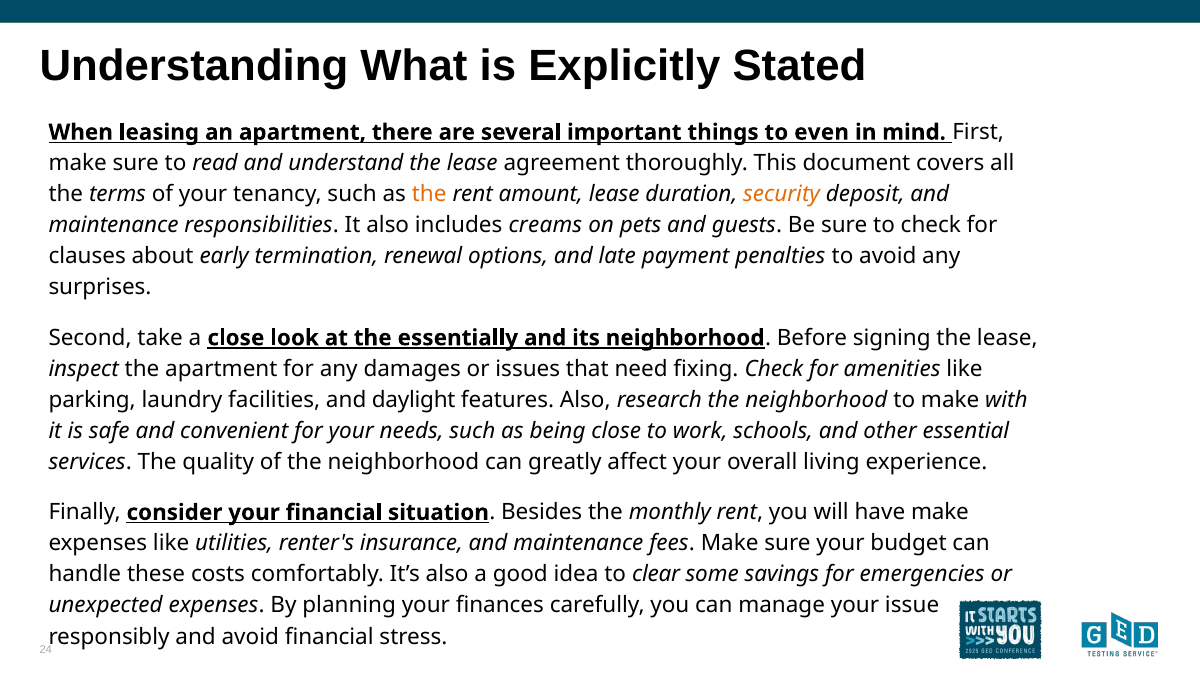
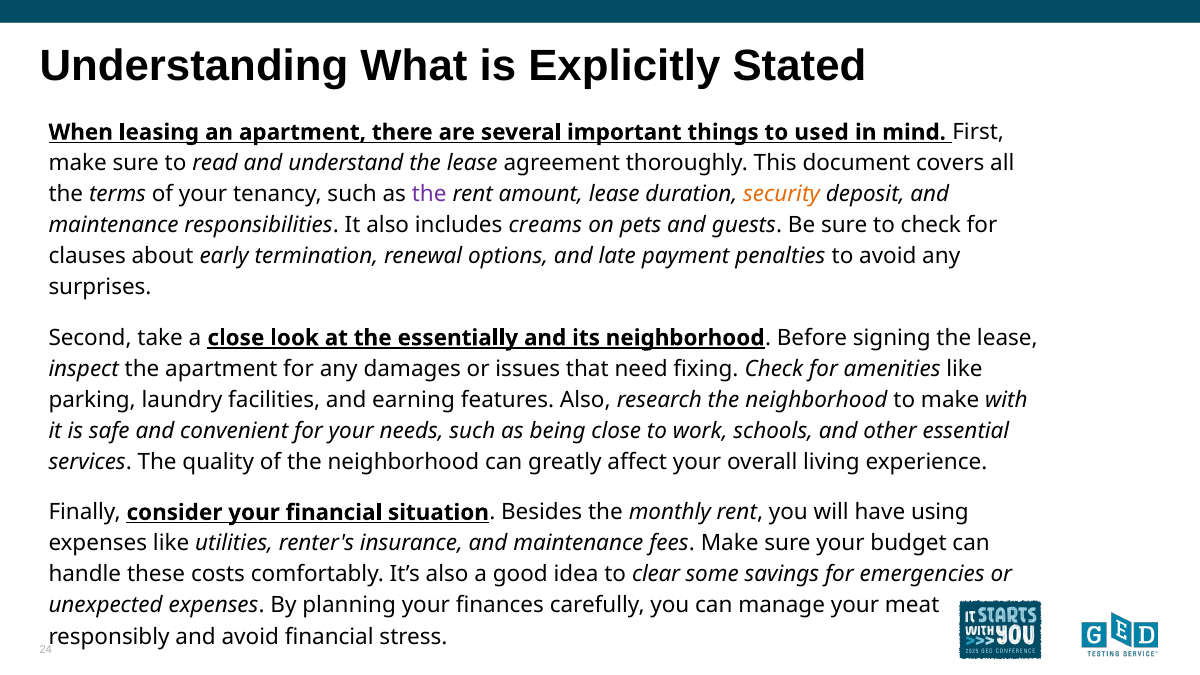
even: even -> used (822, 132)
the colour: orange -> purple (429, 194)
daylight: daylight -> earning (414, 400)
have make: make -> using (940, 512)
issue: issue -> meat (912, 606)
